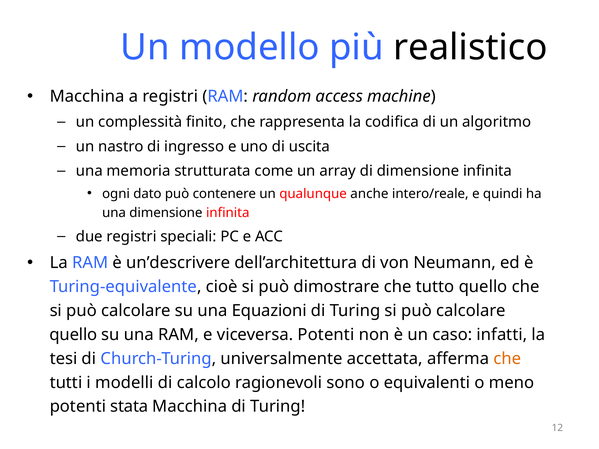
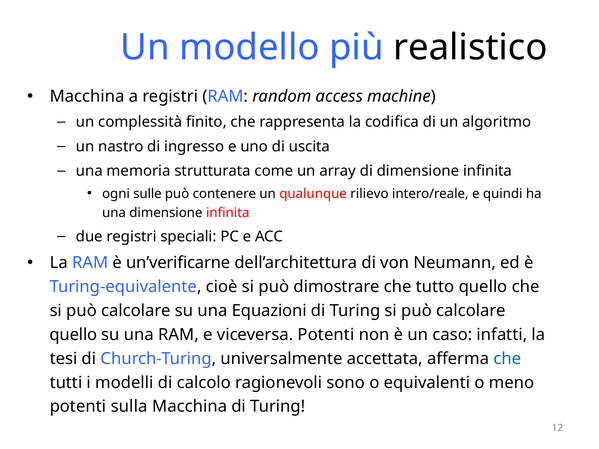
dato: dato -> sulle (147, 194)
anche: anche -> rilievo (369, 194)
un’descrivere: un’descrivere -> un’verificarne (178, 263)
che colour: orange -> blue (507, 359)
stata: stata -> sulla (129, 407)
